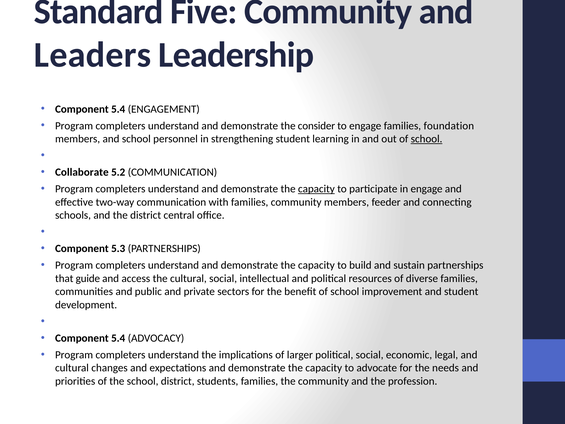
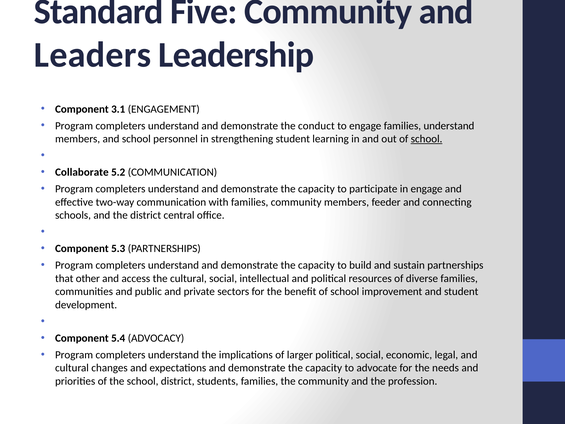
5.4: 5.4 -> 3.1 (118, 109)
consider: consider -> conduct (316, 126)
families foundation: foundation -> understand (449, 126)
capacity underline: present -> none (316, 189)
guide: guide -> other (88, 278)
